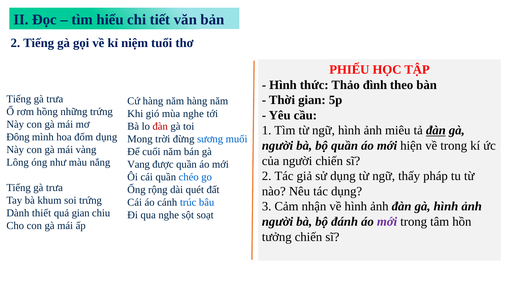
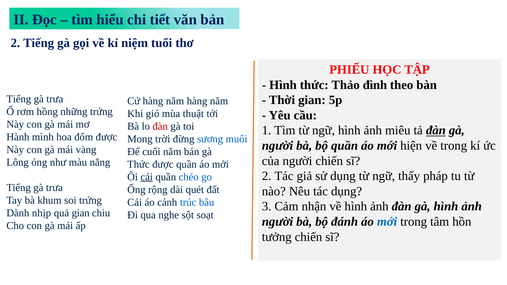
mùa nghe: nghe -> thuật (193, 114)
Đông: Đông -> Hành (18, 137)
đốm dụng: dụng -> được (107, 137)
Vang: Vang -> Thức (138, 164)
cái underline: none -> present (147, 177)
thiết: thiết -> nhịp (42, 213)
mới colour: purple -> blue (387, 222)
